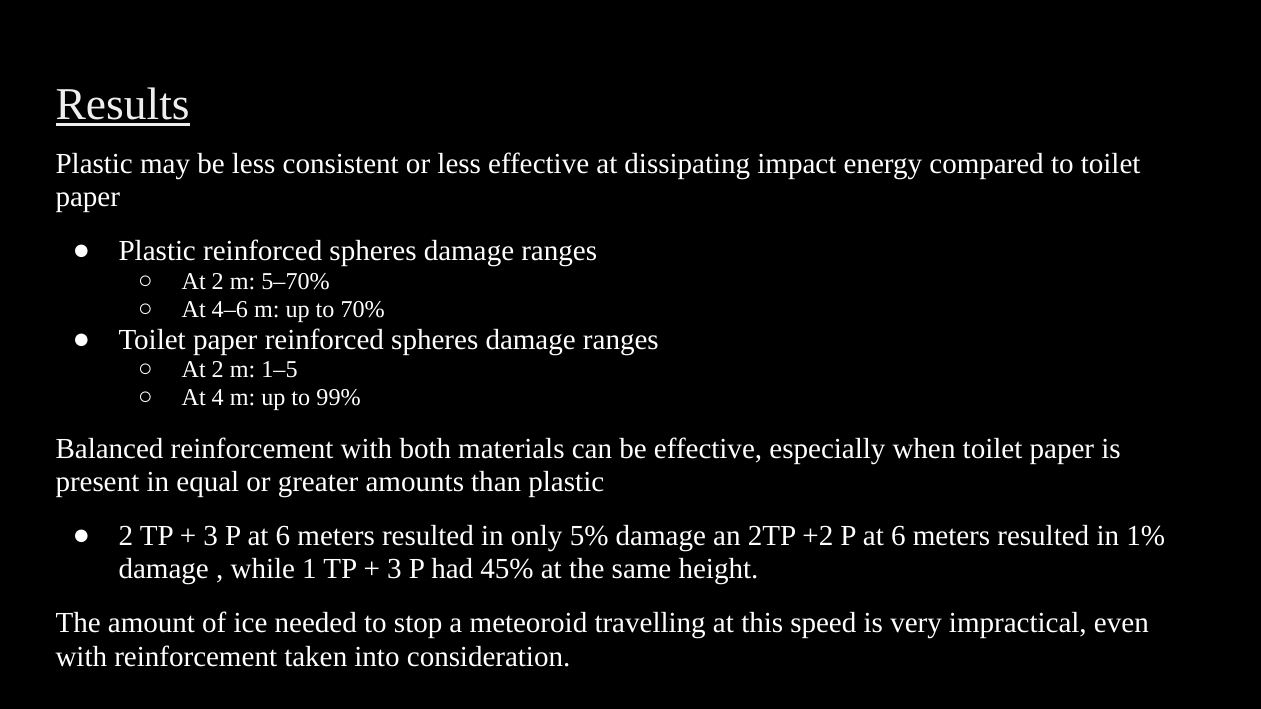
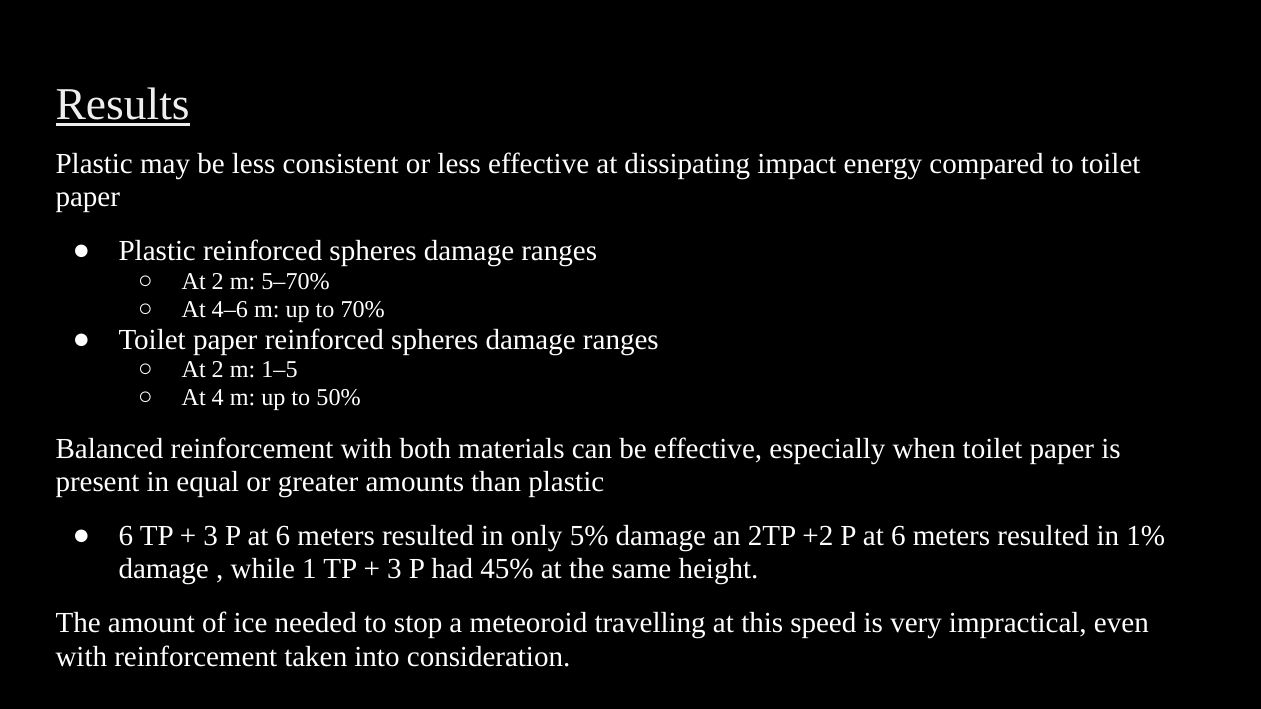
99%: 99% -> 50% (339, 398)
2: 2 -> 6 (126, 536)
